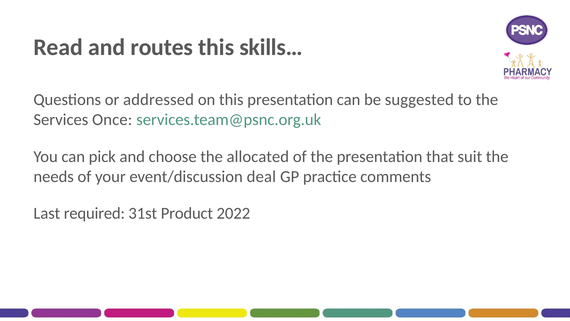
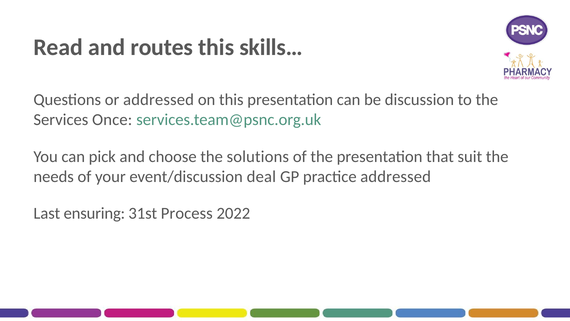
suggested: suggested -> discussion (419, 100)
allocated: allocated -> solutions (258, 156)
practice comments: comments -> addressed (396, 176)
required: required -> ensuring (94, 213)
Product: Product -> Process (187, 213)
